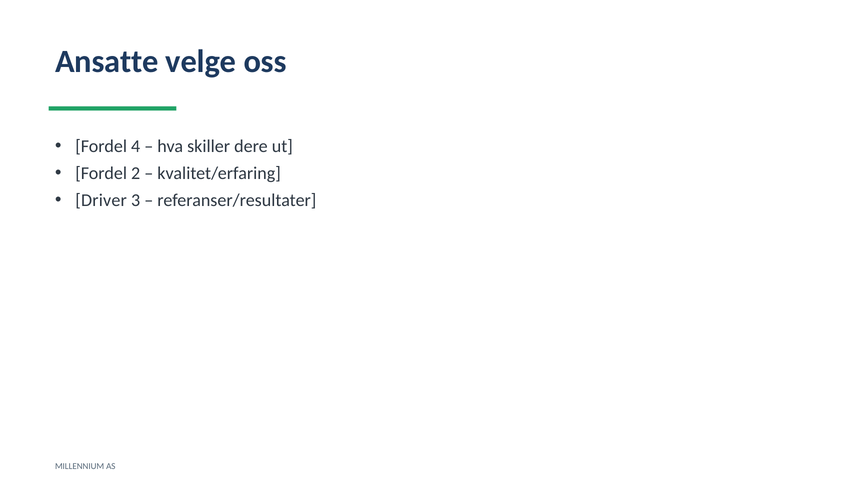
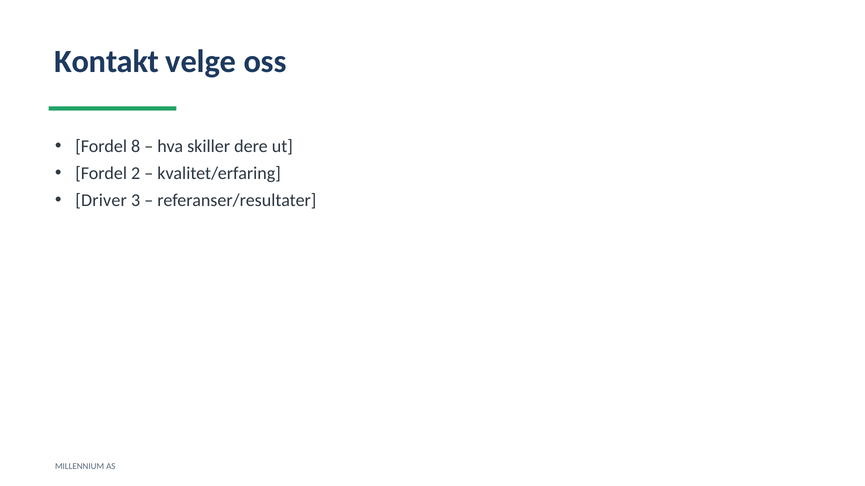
Ansatte: Ansatte -> Kontakt (107, 62)
4: 4 -> 8 (136, 147)
